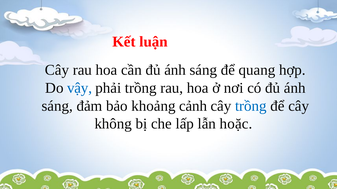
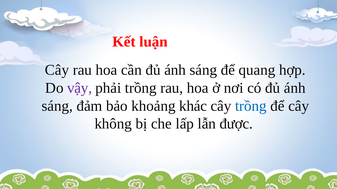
vậy colour: blue -> purple (80, 88)
cảnh: cảnh -> khác (193, 106)
hoặc: hoặc -> được (236, 124)
